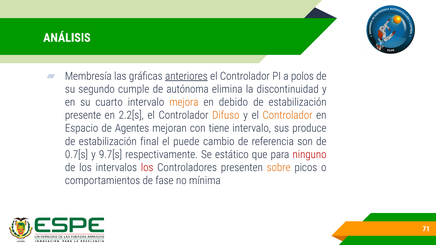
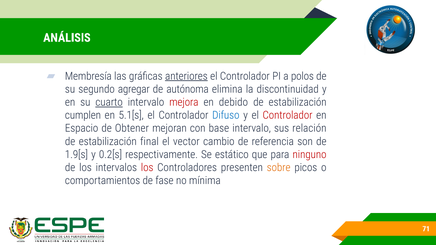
cumple: cumple -> agregar (134, 89)
cuarto underline: none -> present (109, 102)
mejora colour: orange -> red (184, 102)
presente: presente -> cumplen (83, 115)
2.2[s: 2.2[s -> 5.1[s (131, 115)
Difuso colour: orange -> blue (226, 115)
Controlador colour: orange -> red (288, 115)
Agentes: Agentes -> Obtener (132, 128)
tiene: tiene -> base (219, 128)
produce: produce -> relación (309, 128)
puede: puede -> vector (186, 142)
0.7[s: 0.7[s -> 1.9[s (76, 155)
9.7[s: 9.7[s -> 0.2[s (110, 155)
